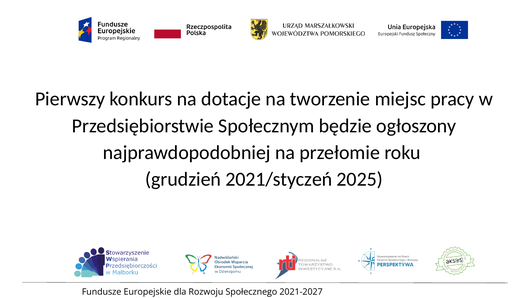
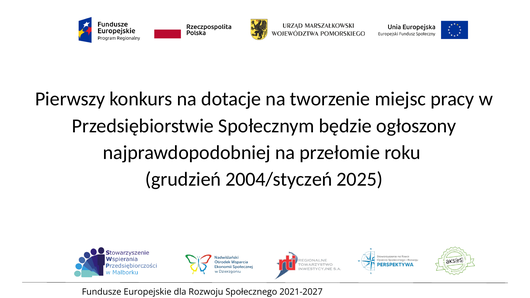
2021/styczeń: 2021/styczeń -> 2004/styczeń (279, 179)
